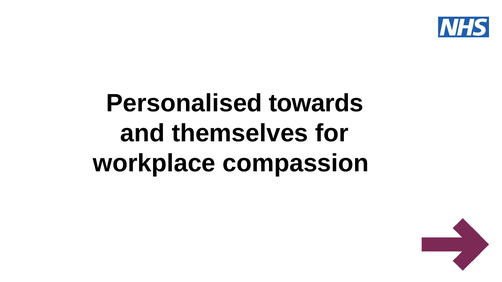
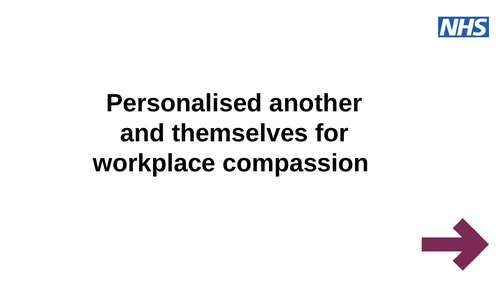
towards: towards -> another (316, 103)
